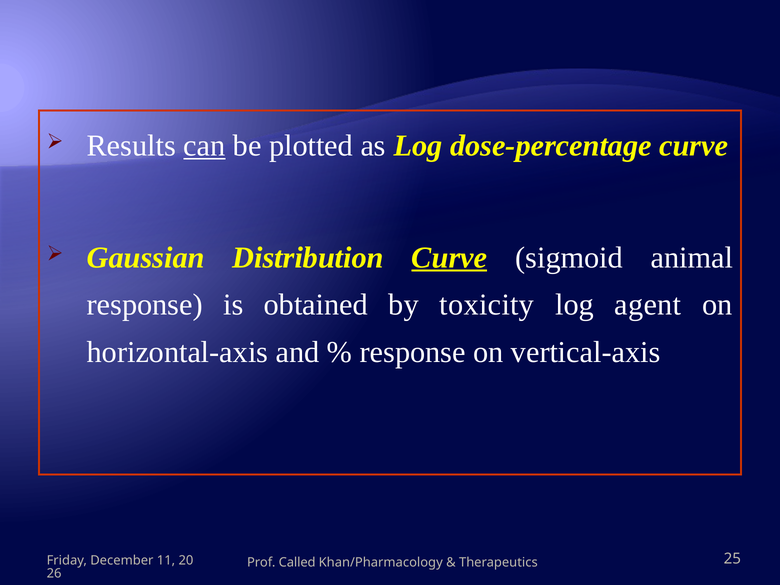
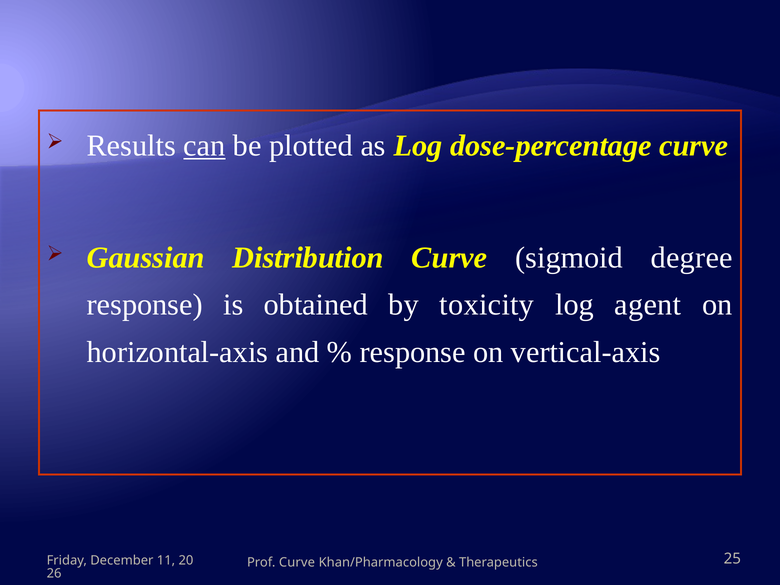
Curve underline: present -> none (449, 258)
animal: animal -> degree (692, 258)
Prof Called: Called -> Curve (297, 563)
